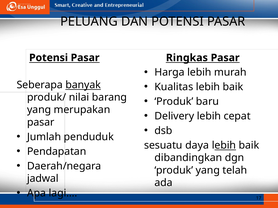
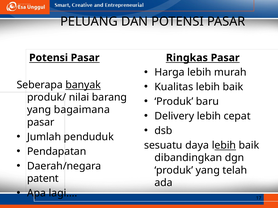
merupakan: merupakan -> bagaimana (82, 110)
jadwal: jadwal -> patent (43, 179)
